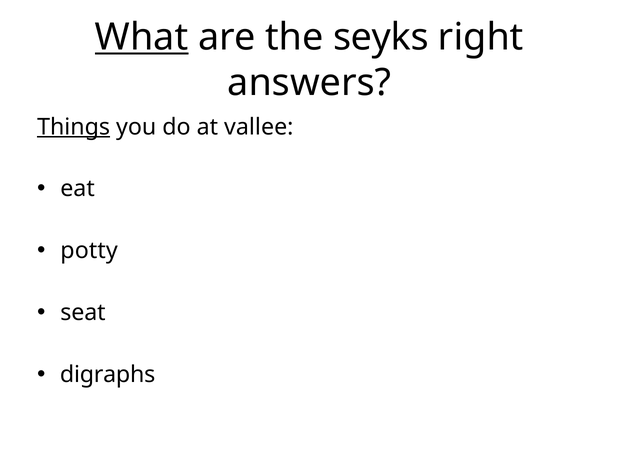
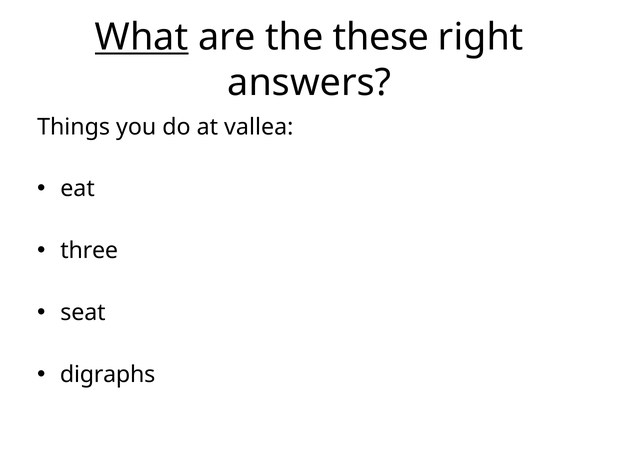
seyks: seyks -> these (381, 37)
Things underline: present -> none (74, 127)
vallee: vallee -> vallea (259, 127)
potty: potty -> three (89, 251)
